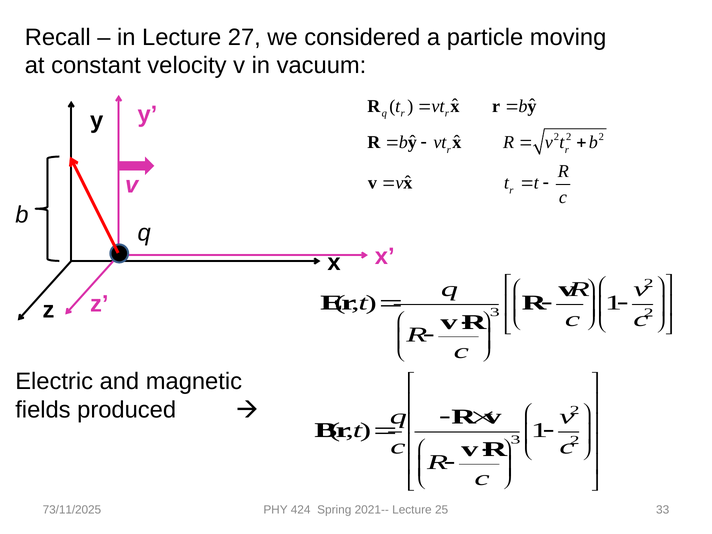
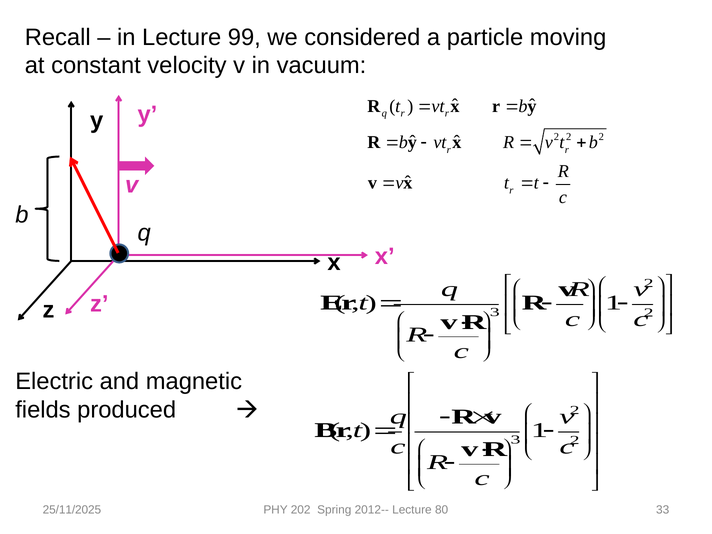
27: 27 -> 99 (244, 37)
73/11/2025: 73/11/2025 -> 25/11/2025 (72, 510)
424: 424 -> 202 (301, 510)
2021--: 2021-- -> 2012-- (372, 510)
25: 25 -> 80 (442, 510)
